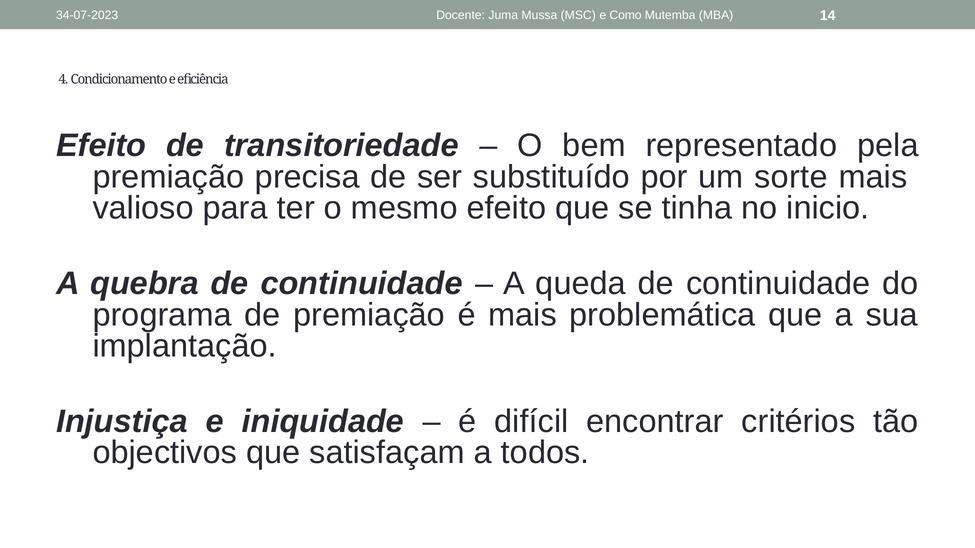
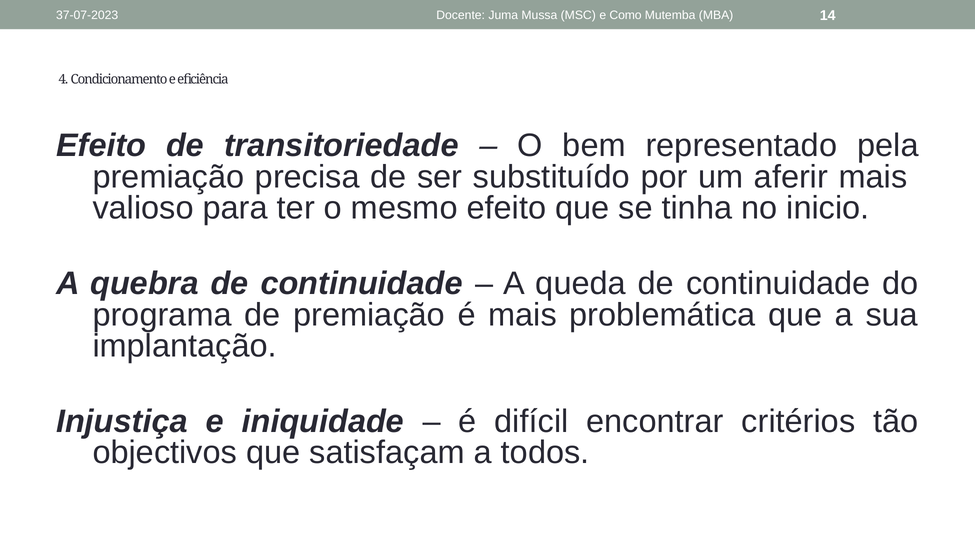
34-07-2023: 34-07-2023 -> 37-07-2023 (87, 15)
sorte: sorte -> aferir (791, 177)
